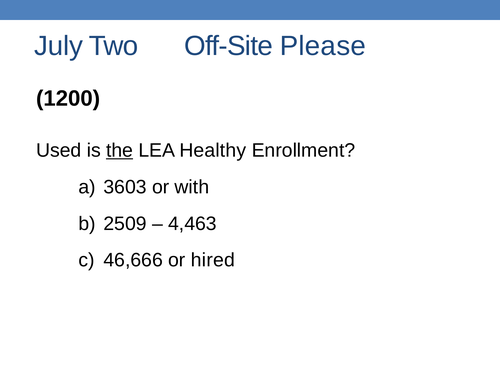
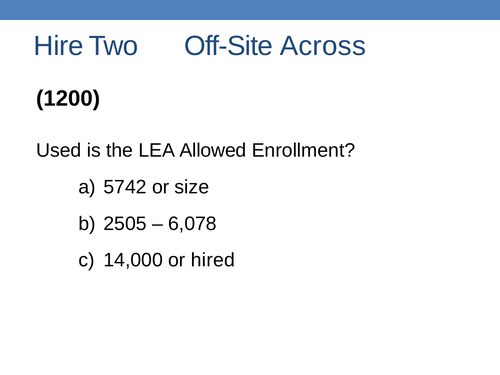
July: July -> Hire (59, 46)
Please: Please -> Across (323, 46)
the underline: present -> none (120, 150)
Healthy: Healthy -> Allowed (213, 150)
3603: 3603 -> 5742 (125, 187)
with: with -> size (192, 187)
2509: 2509 -> 2505 (125, 224)
4,463: 4,463 -> 6,078 (192, 224)
46,666: 46,666 -> 14,000 (133, 260)
